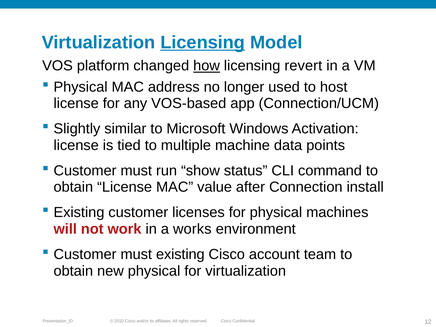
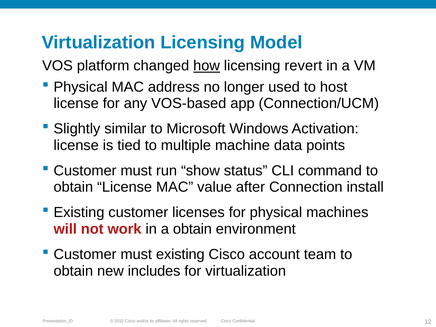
Licensing underline: present -> none (203, 42)
a works: works -> obtain (192, 229)
new physical: physical -> includes (154, 271)
